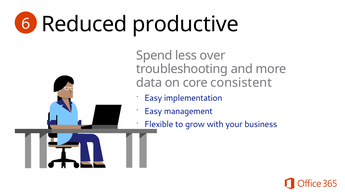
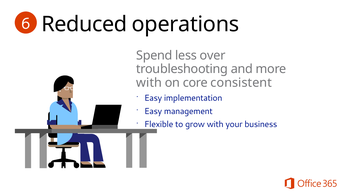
productive: productive -> operations (185, 24)
data: data -> with (149, 83)
